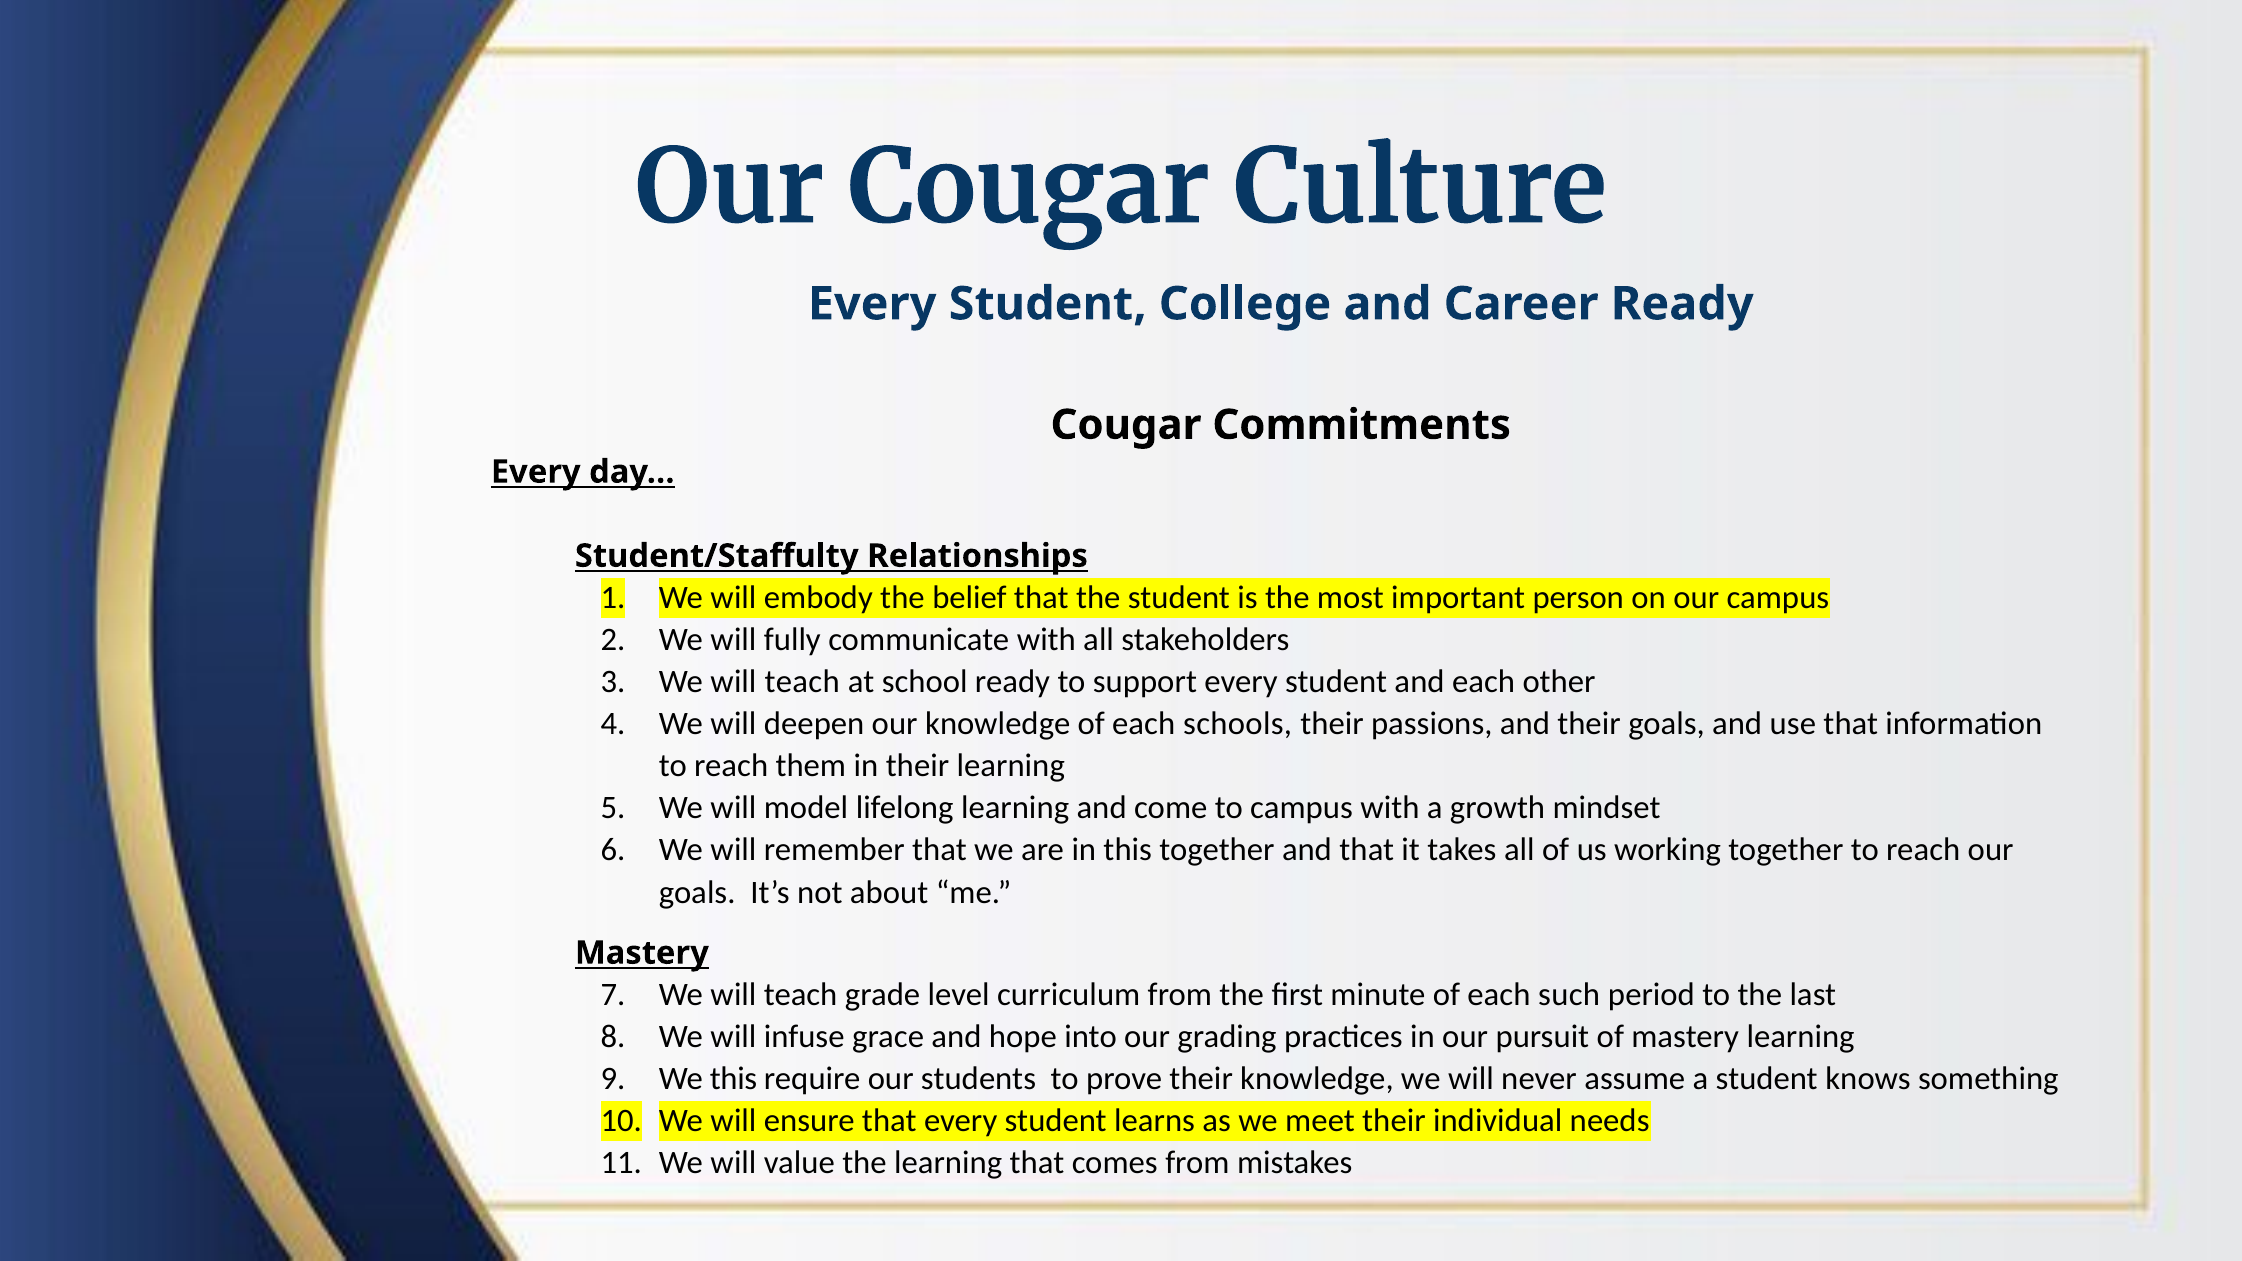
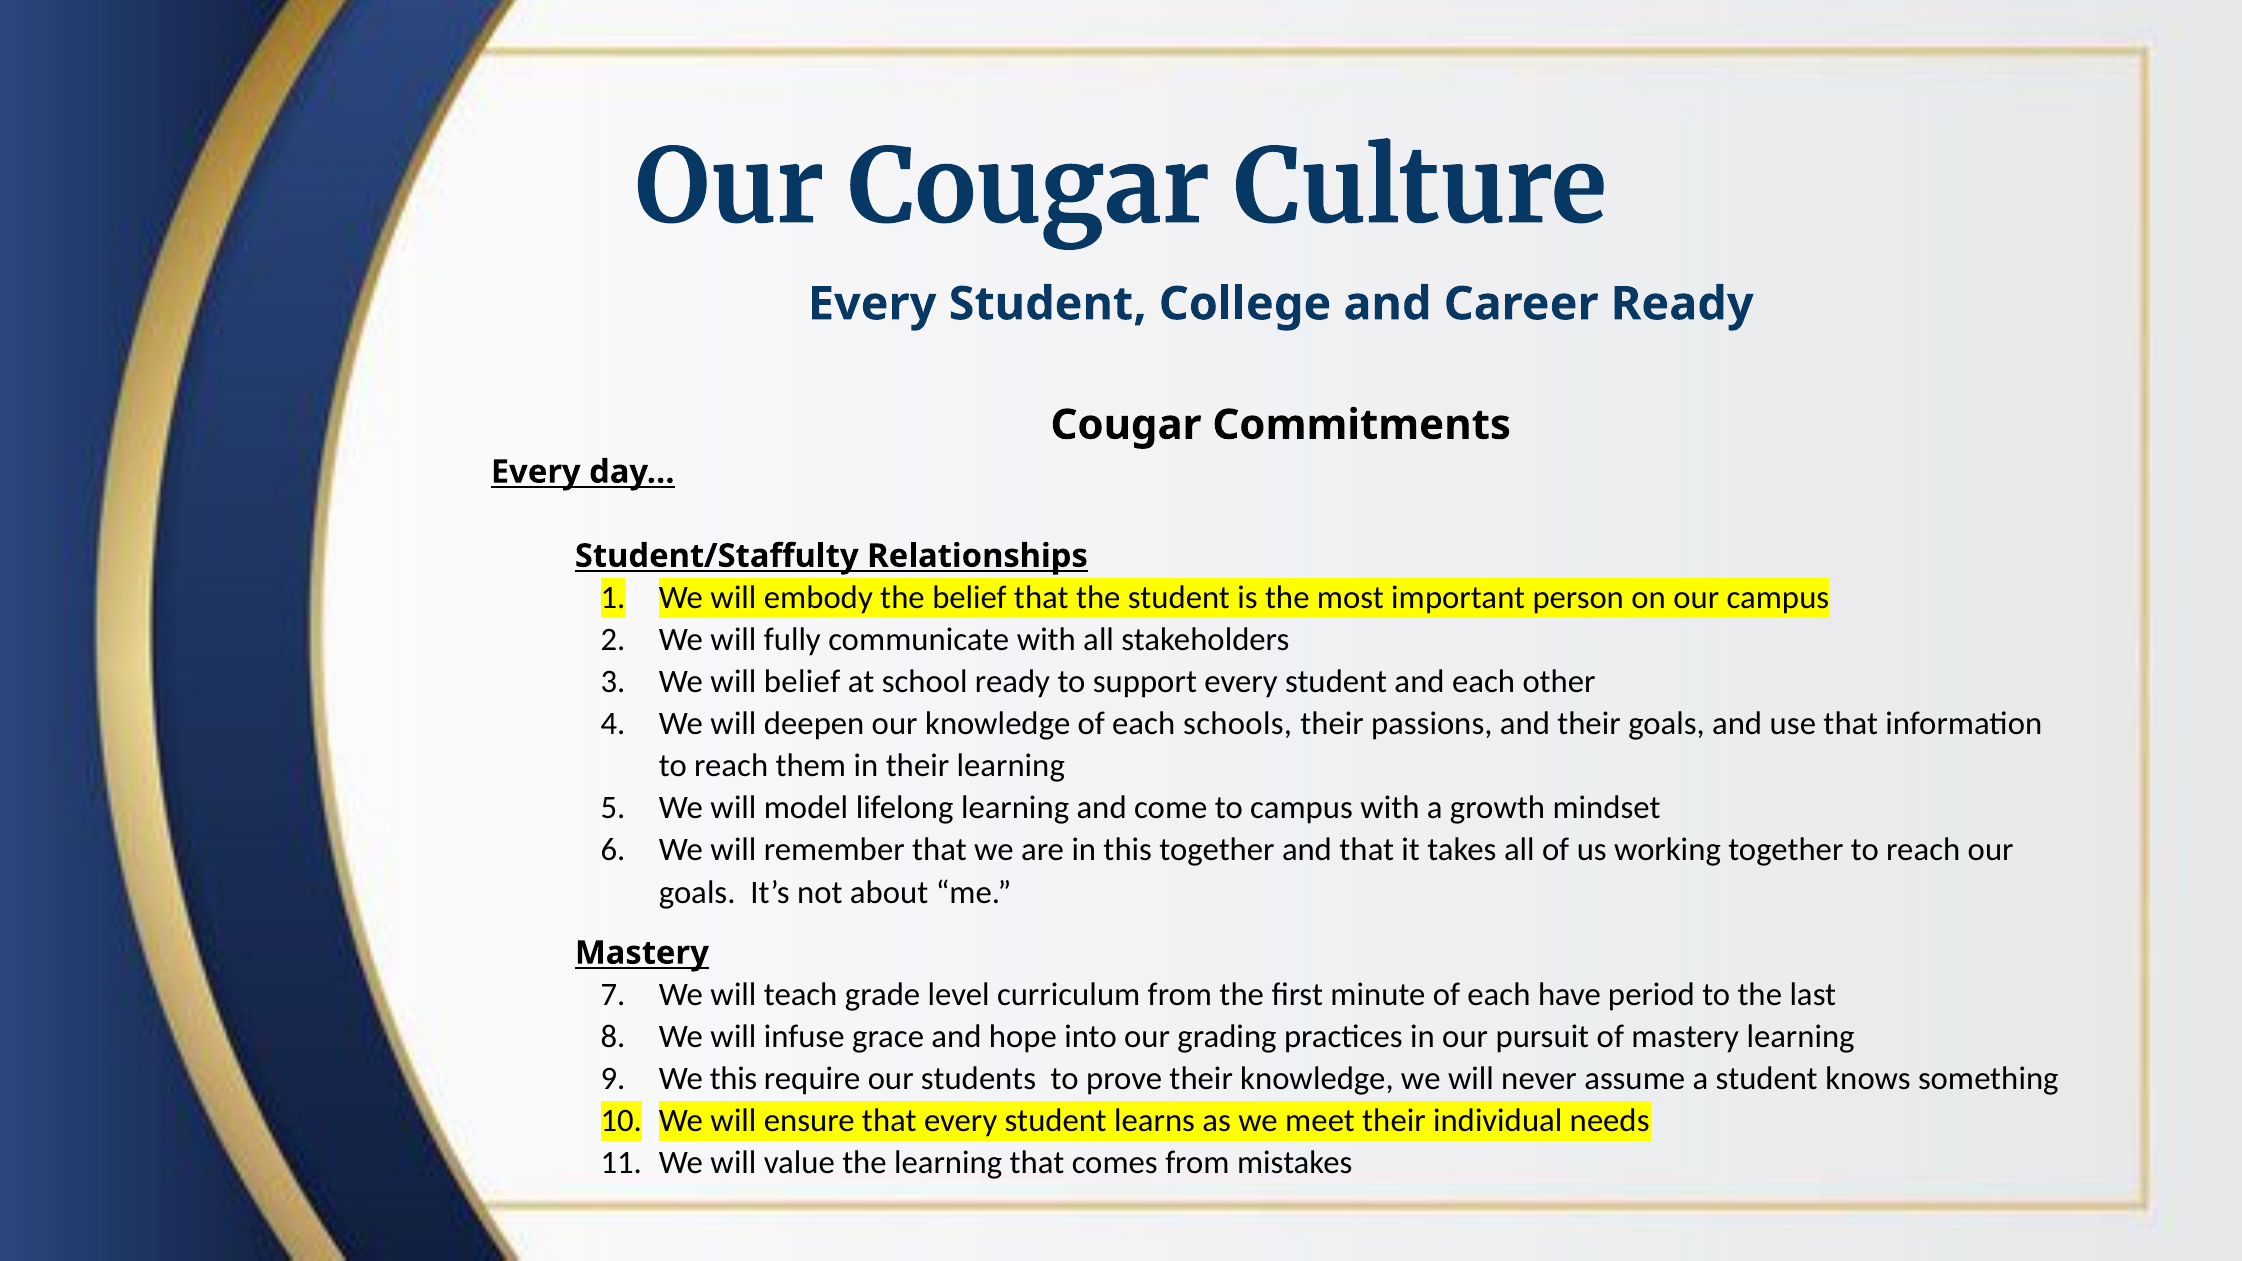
teach: teach -> belief (802, 682)
such: such -> have (1569, 995)
